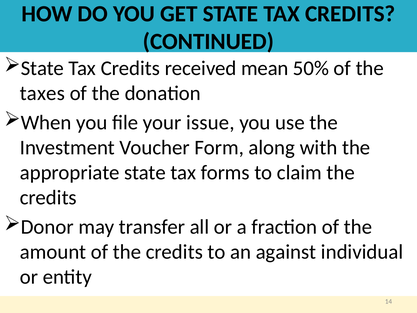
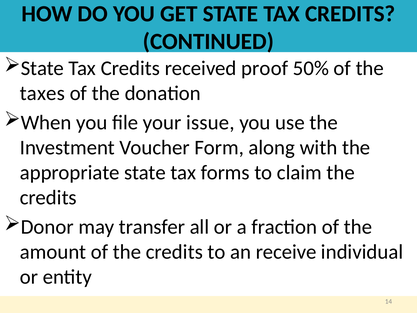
mean: mean -> proof (265, 68)
against: against -> receive (286, 252)
